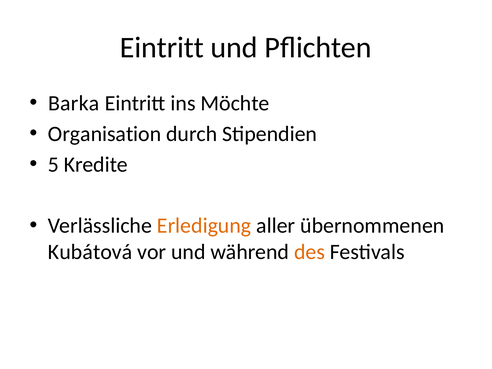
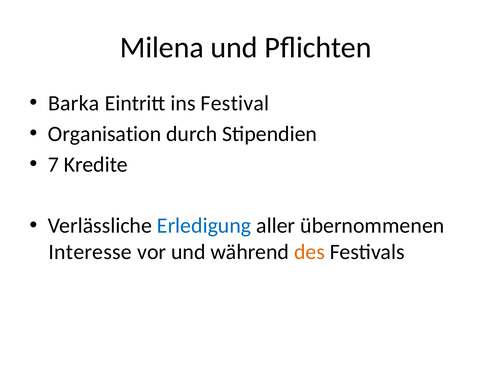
Eintritt: Eintritt -> Milena (162, 48)
Möchte: Möchte -> Festival (235, 103)
5: 5 -> 7 (54, 164)
Erledigung colour: orange -> blue (204, 226)
Kubátová: Kubátová -> Interesse (90, 252)
